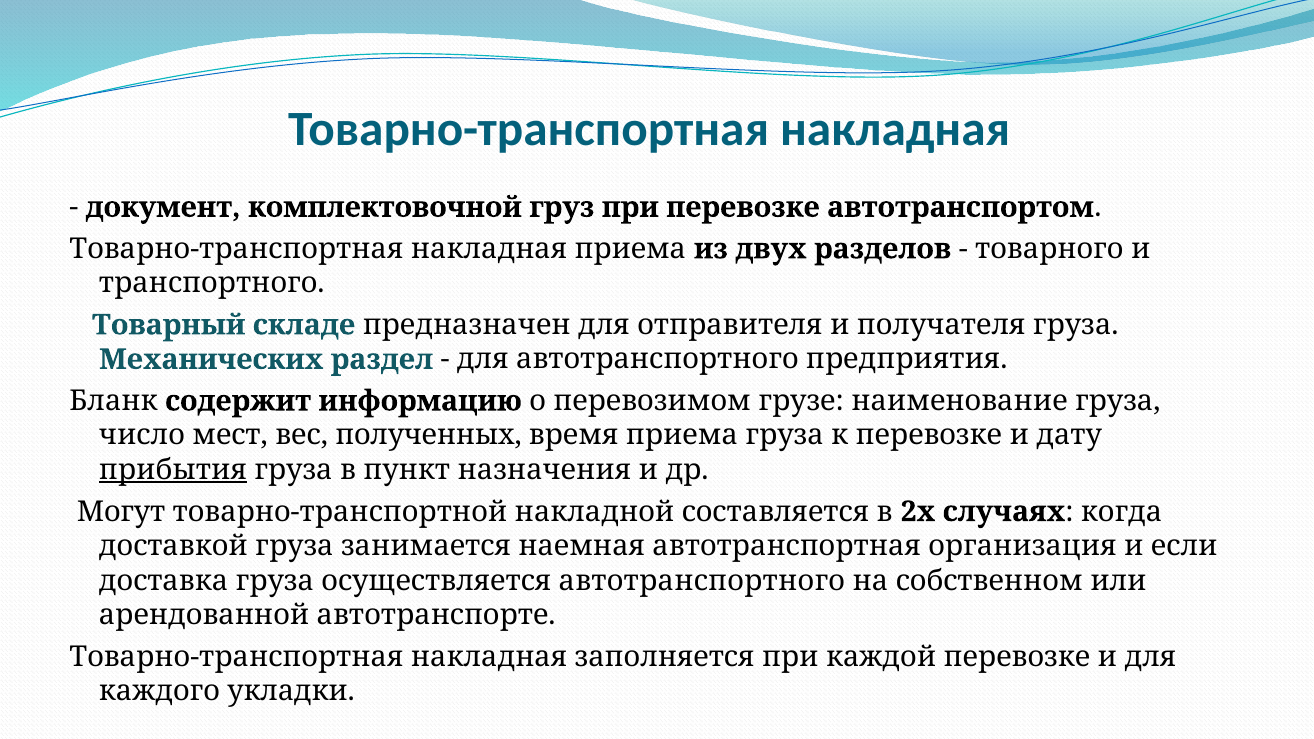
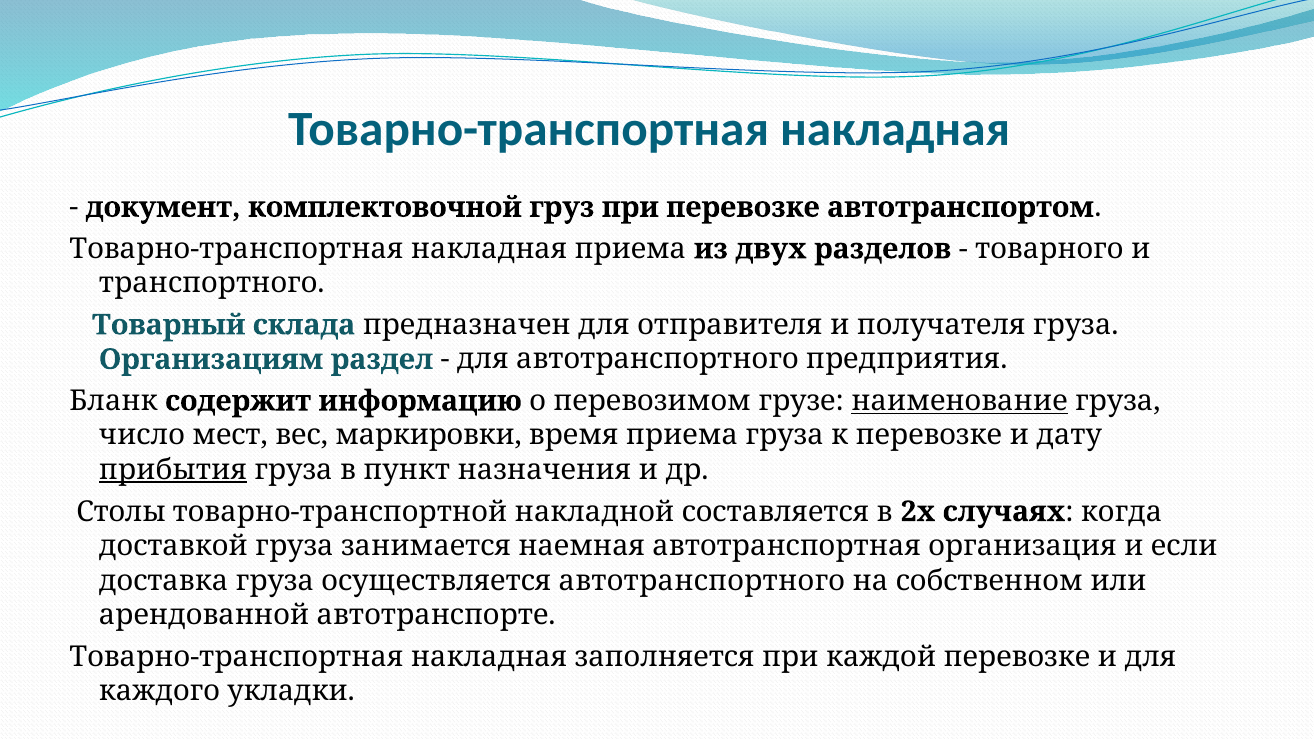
склaде: склaде -> склaда (304, 325)
Механических: Механических -> Организациям (211, 359)
наименование underline: none -> present (959, 401)
полyченных: полyченных -> маркировки (429, 436)
Могут: Могут -> Столы (121, 512)
